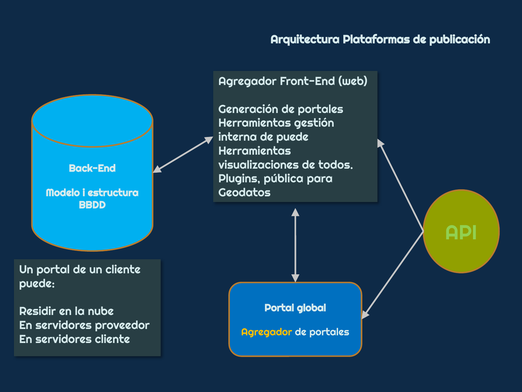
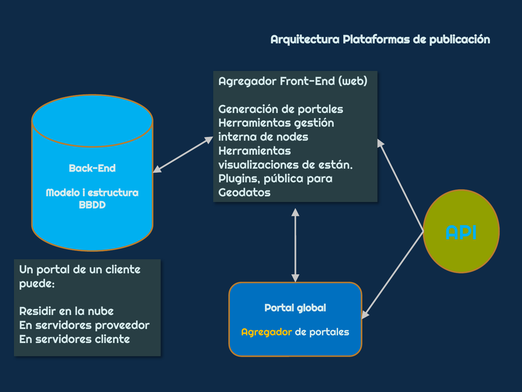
de puede: puede -> nodes (292, 137)
todos: todos -> están (336, 165)
API colour: light green -> light blue (461, 232)
